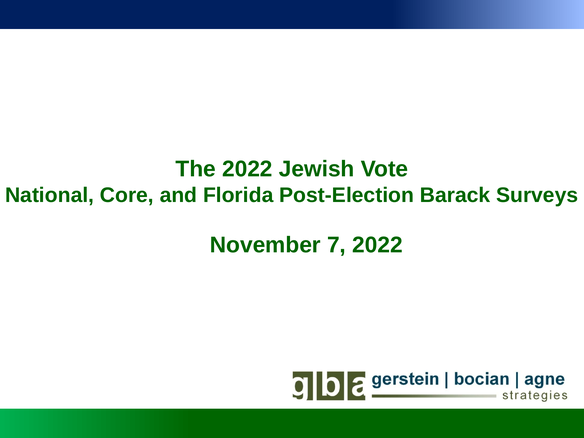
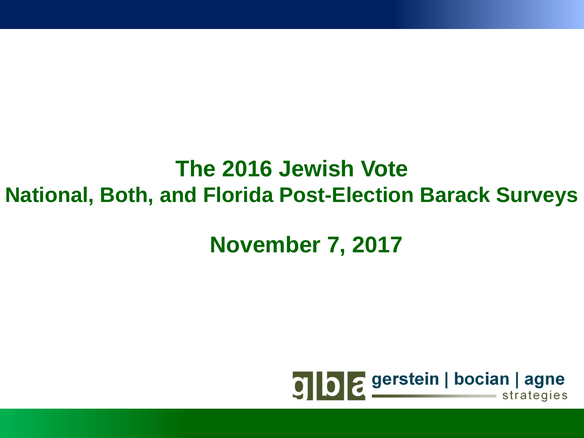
The 2022: 2022 -> 2016 (247, 169)
Core: Core -> Both (127, 195)
7 2022: 2022 -> 2017 (377, 245)
